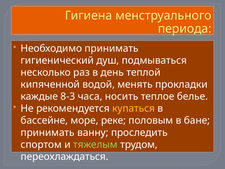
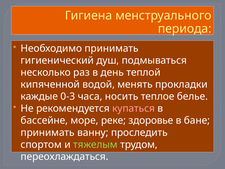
8-3: 8-3 -> 0-3 (68, 96)
купаться colour: yellow -> pink (134, 108)
половым: половым -> здоровье (151, 120)
